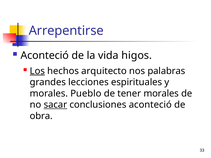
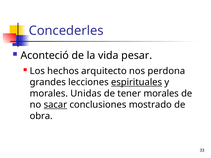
Arrepentirse: Arrepentirse -> Concederles (66, 31)
higos: higos -> pesar (137, 56)
Los underline: present -> none (37, 71)
palabras: palabras -> perdona (166, 71)
espirituales underline: none -> present (137, 82)
Pueblo: Pueblo -> Unidas (86, 94)
conclusiones aconteció: aconteció -> mostrado (150, 105)
